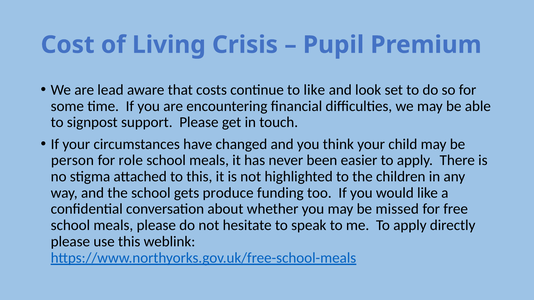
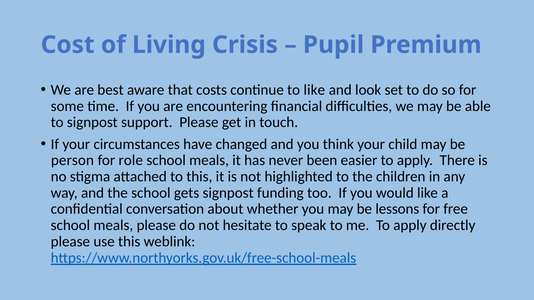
lead: lead -> best (111, 90)
gets produce: produce -> signpost (228, 193)
missed: missed -> lessons (397, 209)
